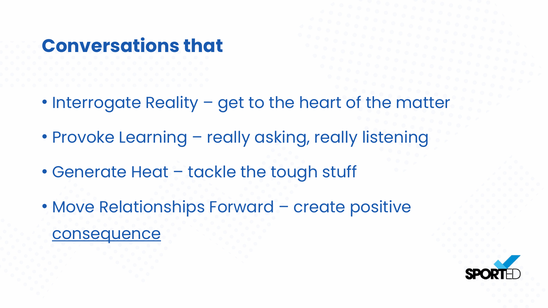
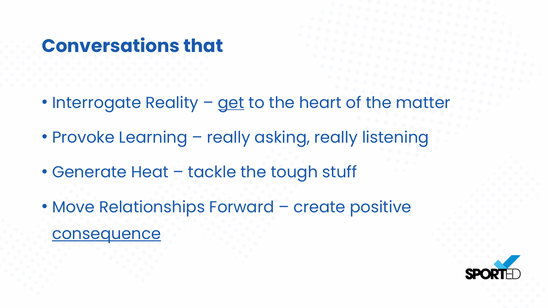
get underline: none -> present (231, 103)
